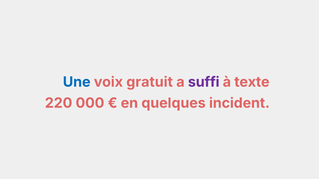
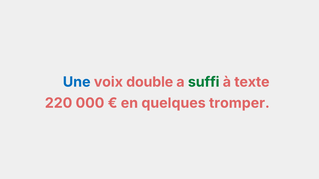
gratuit: gratuit -> double (150, 82)
suffi colour: purple -> green (204, 82)
incident: incident -> tromper (239, 103)
